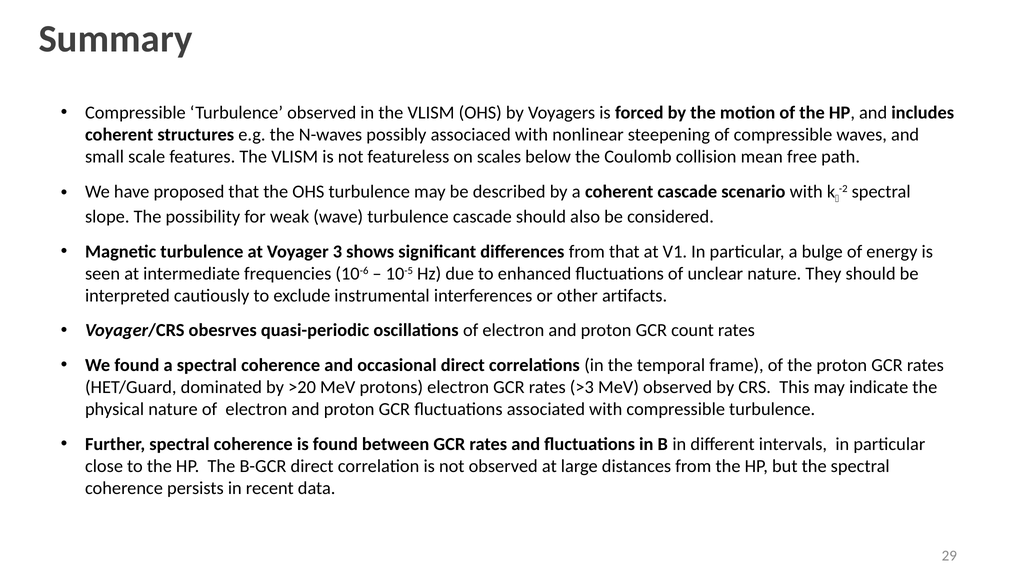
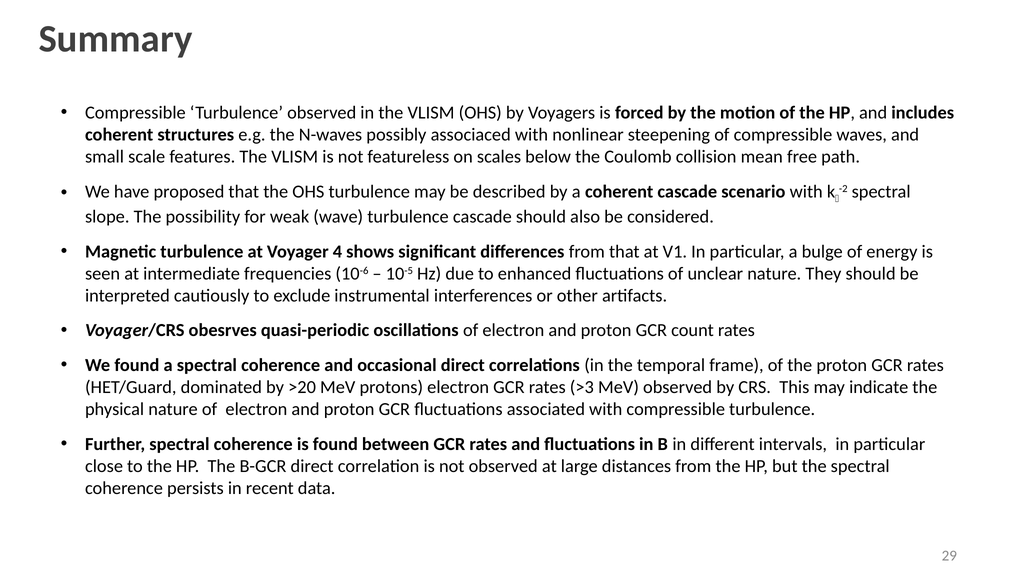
3: 3 -> 4 (337, 252)
